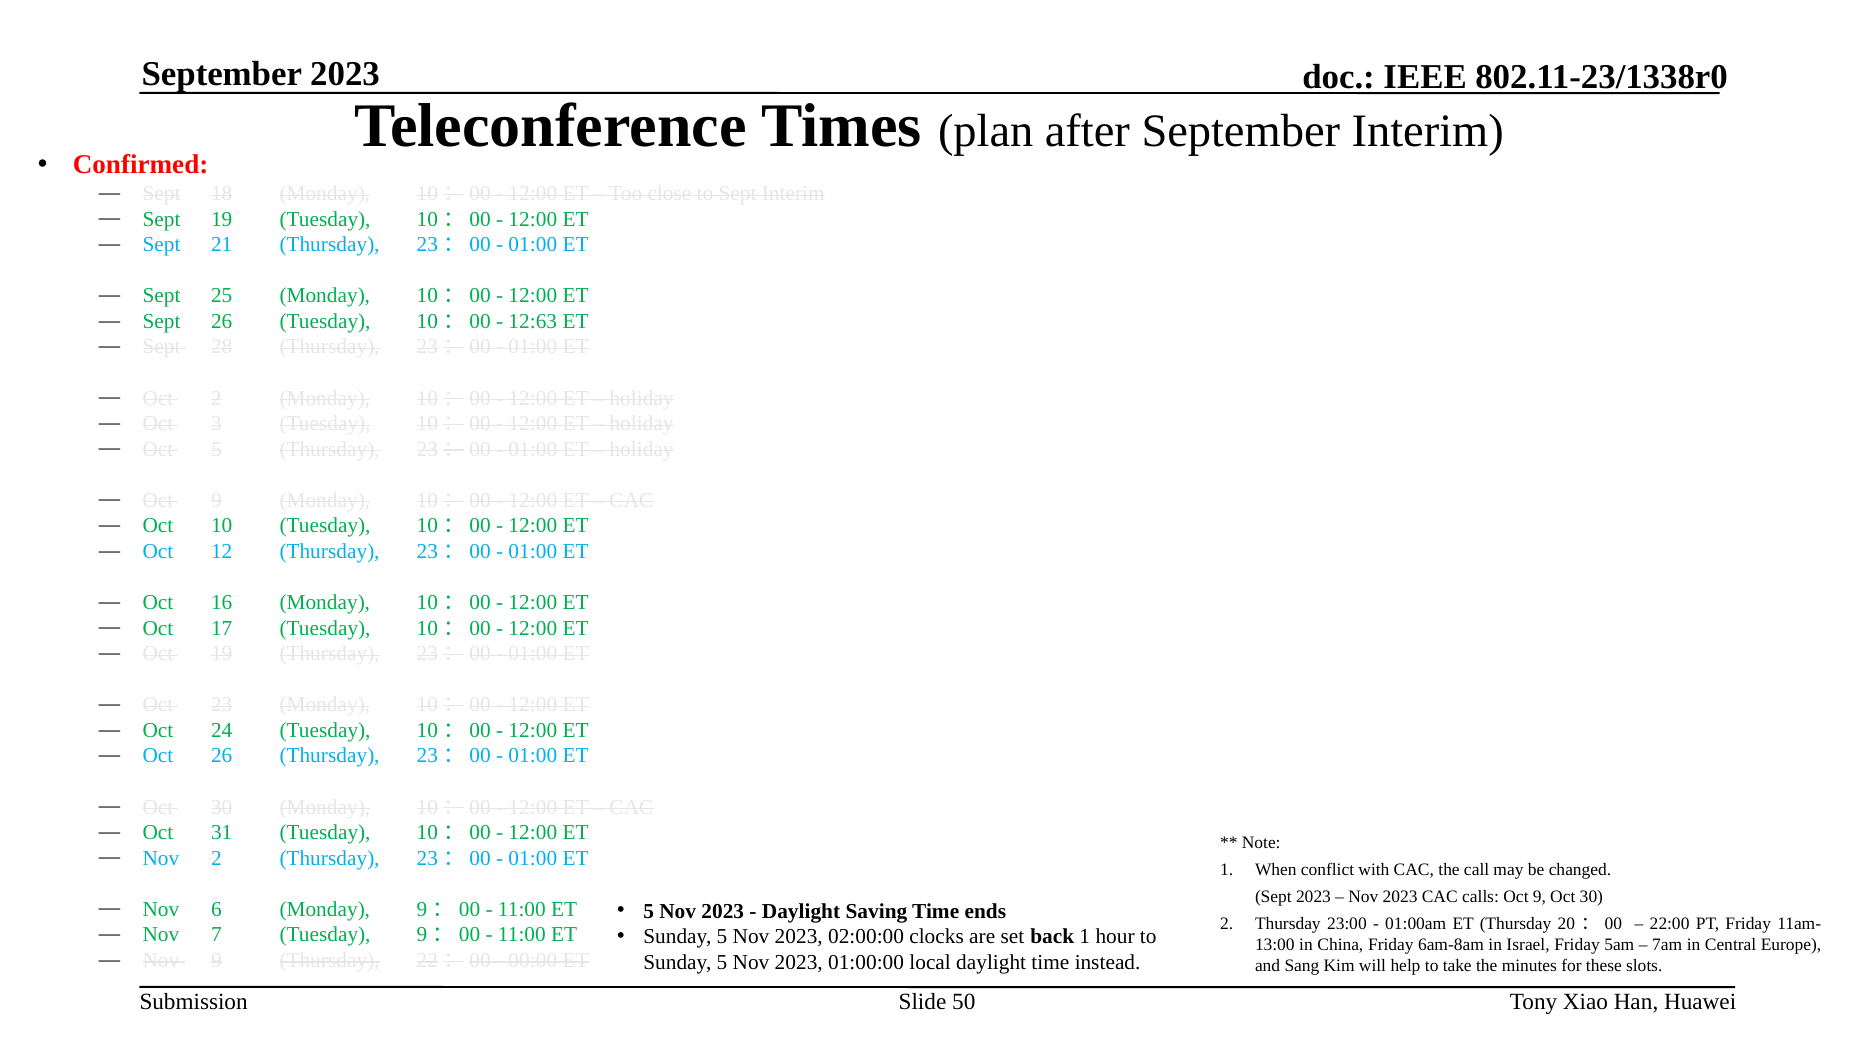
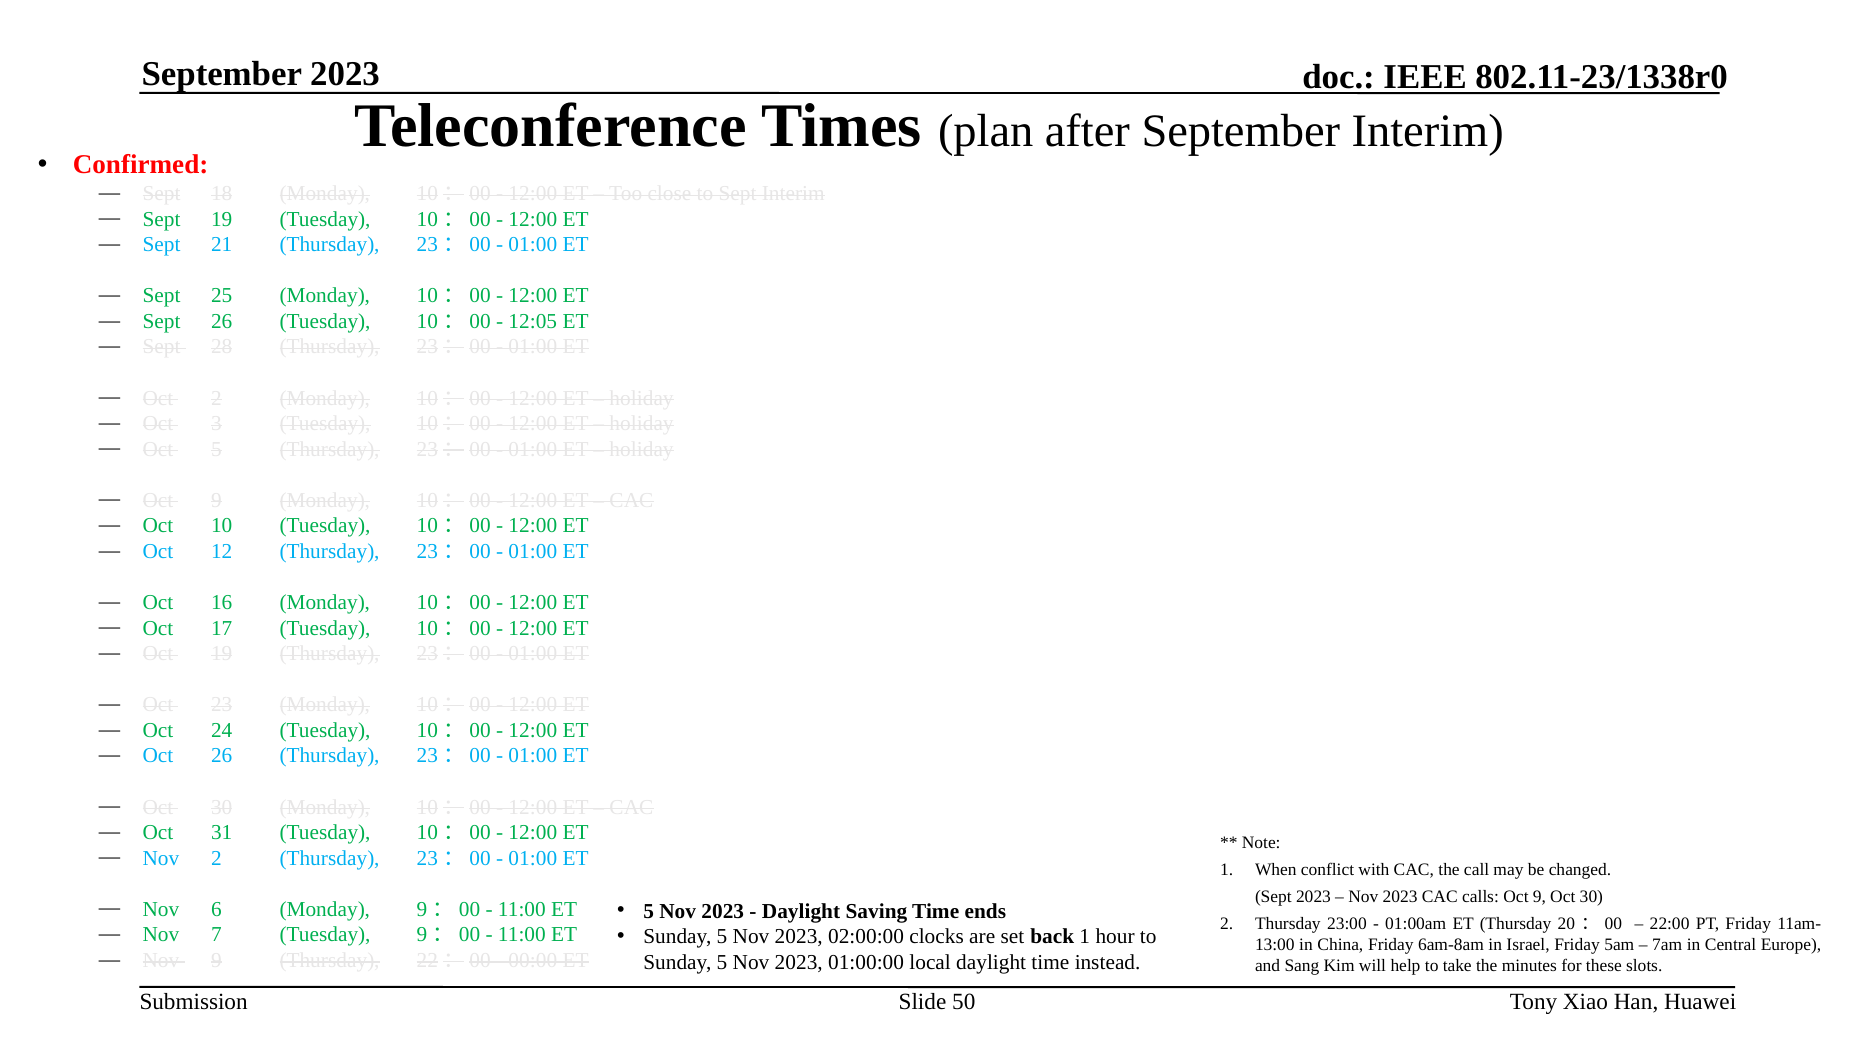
12:63: 12:63 -> 12:05 (533, 322)
